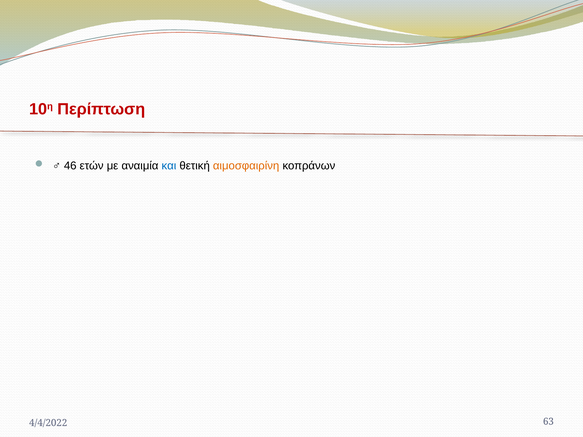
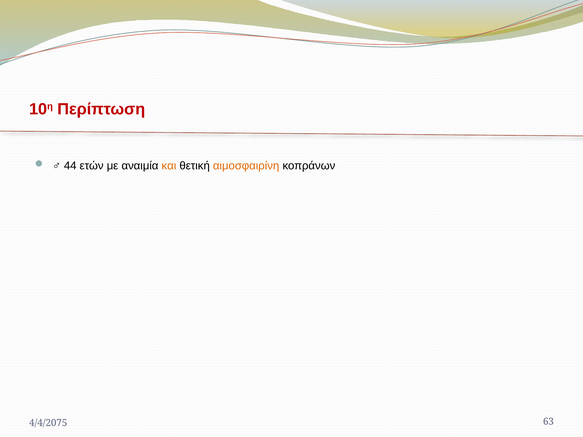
46: 46 -> 44 (70, 166)
και colour: blue -> orange (169, 166)
4/4/2022: 4/4/2022 -> 4/4/2075 (48, 423)
